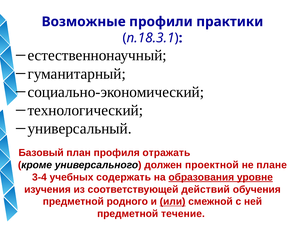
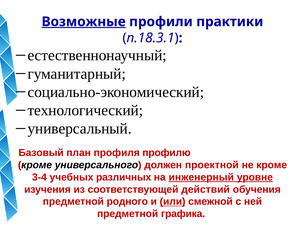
Возможные underline: none -> present (84, 22)
отражать: отражать -> профилю (167, 153)
не плане: плане -> кроме (272, 165)
содержать: содержать -> различных (124, 177)
образования: образования -> инженерный (201, 177)
течение: течение -> графика (183, 214)
